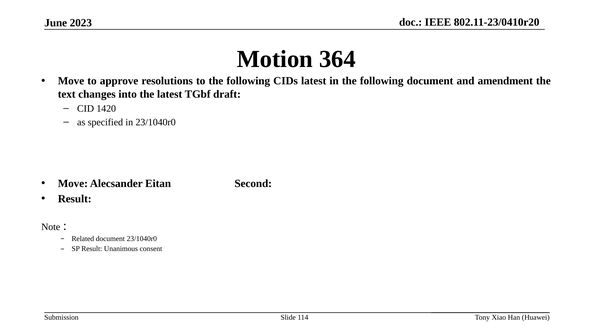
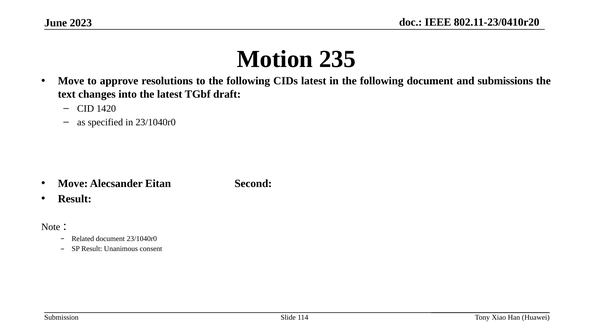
364: 364 -> 235 (337, 59)
amendment: amendment -> submissions (505, 81)
